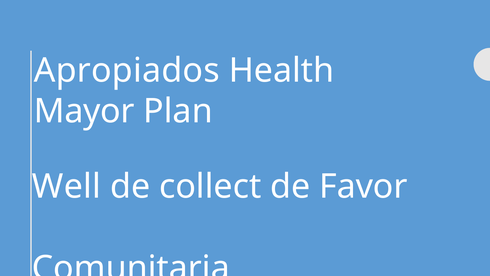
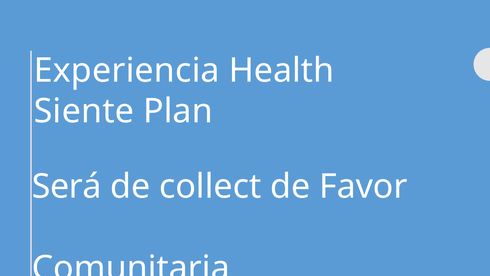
Apropiados: Apropiados -> Experiencia (127, 70)
Mayor: Mayor -> Siente (84, 111)
Well: Well -> Será (67, 186)
